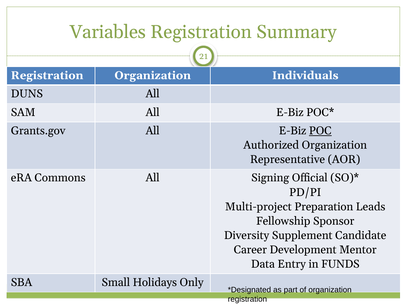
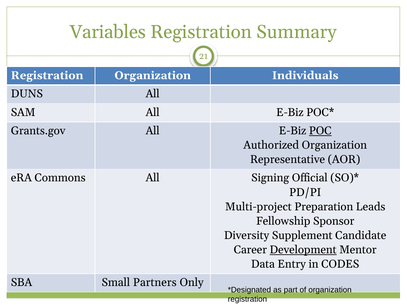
Development underline: none -> present (303, 250)
FUNDS: FUNDS -> CODES (340, 264)
Holidays: Holidays -> Partners (155, 283)
